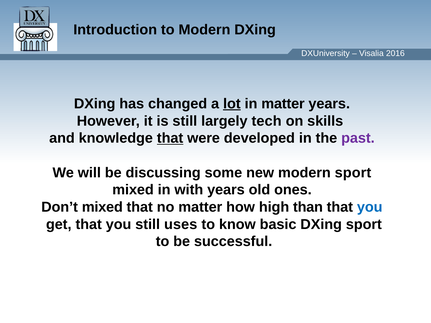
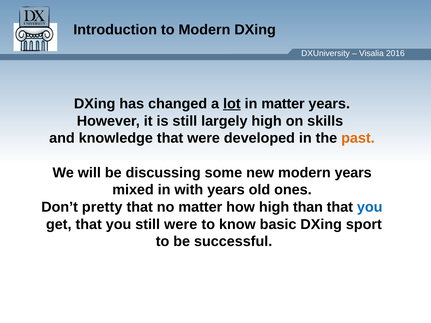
largely tech: tech -> high (267, 121)
that underline: present -> none (170, 138)
past colour: purple -> orange (358, 138)
modern sport: sport -> years (353, 173)
Don’t mixed: mixed -> pretty (102, 207)
still uses: uses -> were (181, 224)
